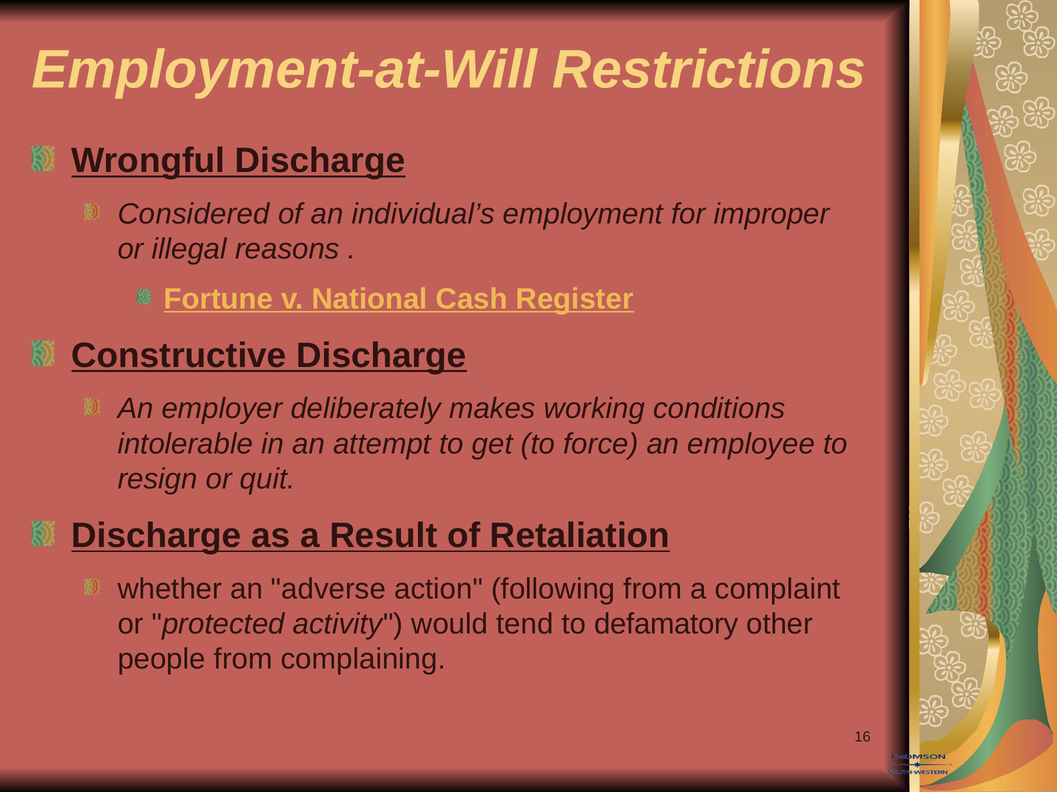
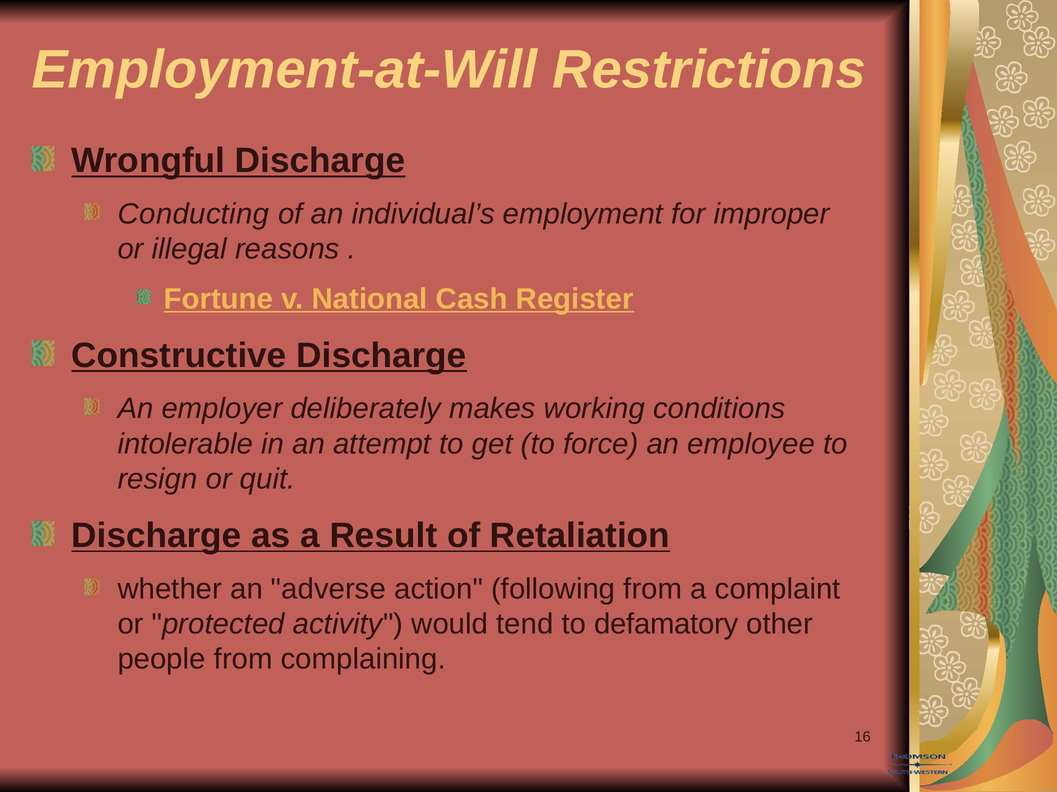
Considered: Considered -> Conducting (194, 214)
